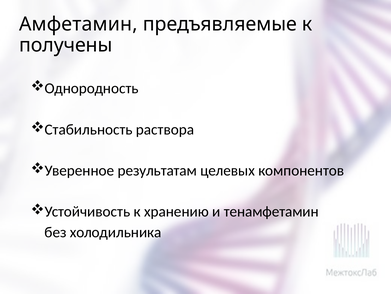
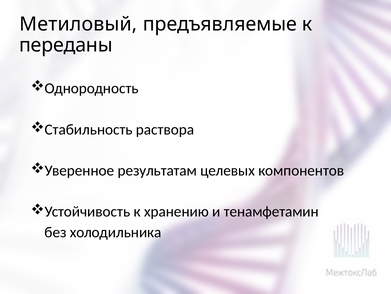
Амфетамин: Амфетамин -> Метиловый (78, 24)
получены: получены -> переданы (66, 45)
